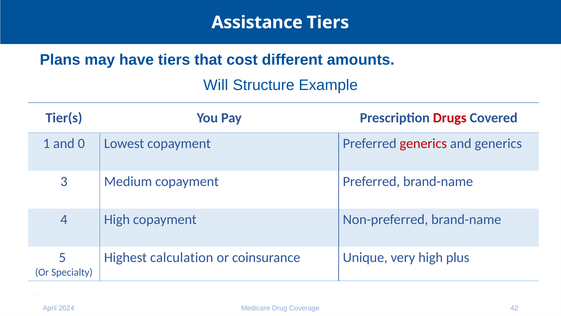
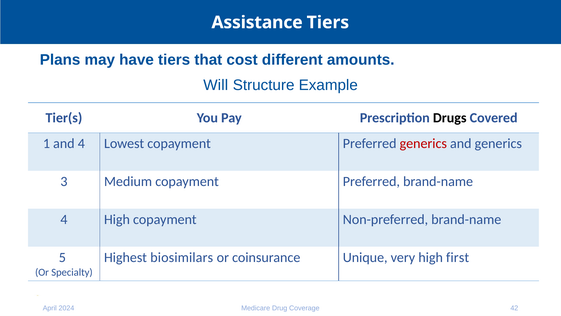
Drugs colour: red -> black (450, 118)
and 0: 0 -> 4 (81, 143)
calculation: calculation -> biosimilars (182, 257)
plus: plus -> first (458, 257)
